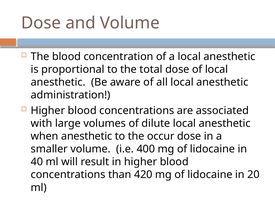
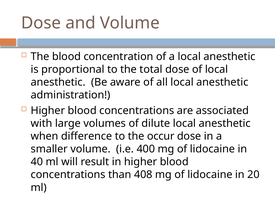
when anesthetic: anesthetic -> difference (87, 136)
420: 420 -> 408 (143, 175)
